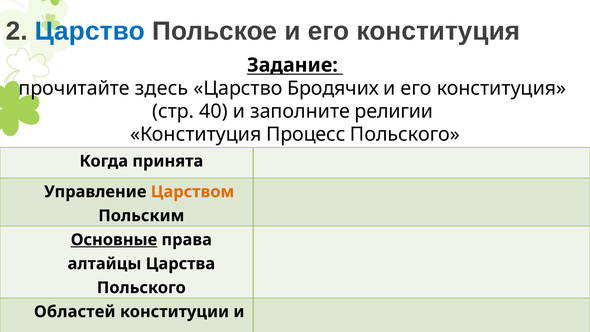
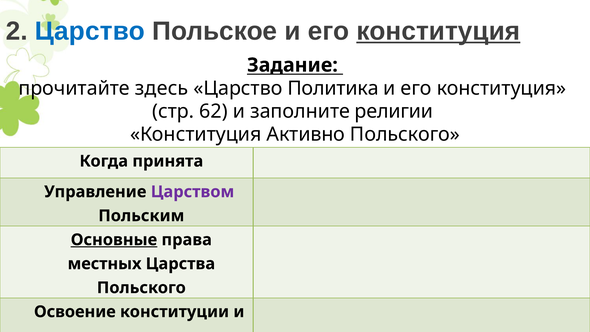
конституция underline: none -> present (438, 31)
Бродячих: Бродячих -> Политика (333, 88)
40: 40 -> 62 (213, 111)
Процесс: Процесс -> Активно (306, 134)
Царством colour: orange -> purple (192, 192)
алтайцы: алтайцы -> местных (105, 264)
Областей: Областей -> Освоение (75, 312)
